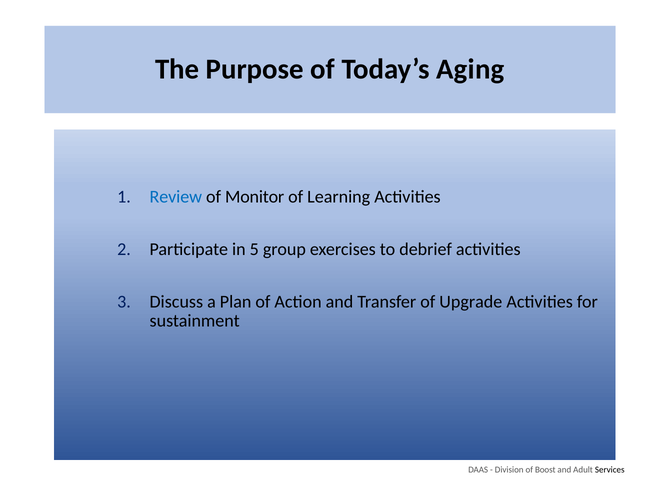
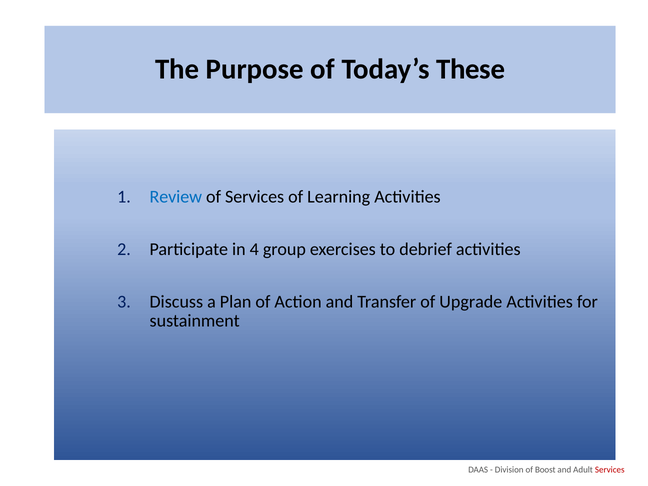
Aging: Aging -> These (471, 69)
of Monitor: Monitor -> Services (255, 197)
5: 5 -> 4 (254, 249)
Services colour: black -> red (610, 470)
